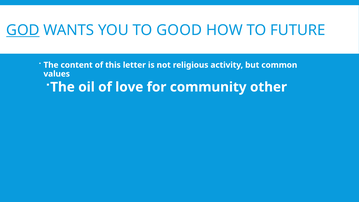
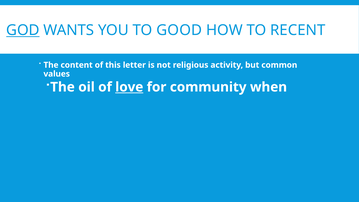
FUTURE: FUTURE -> RECENT (298, 30)
love underline: none -> present (129, 87)
other: other -> when (269, 87)
